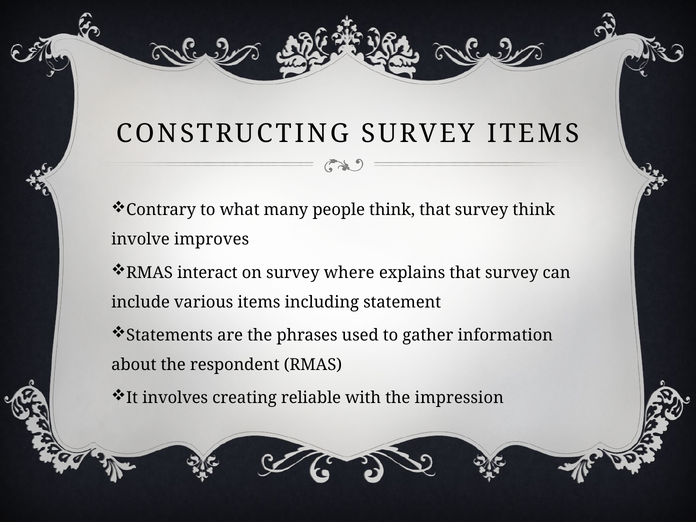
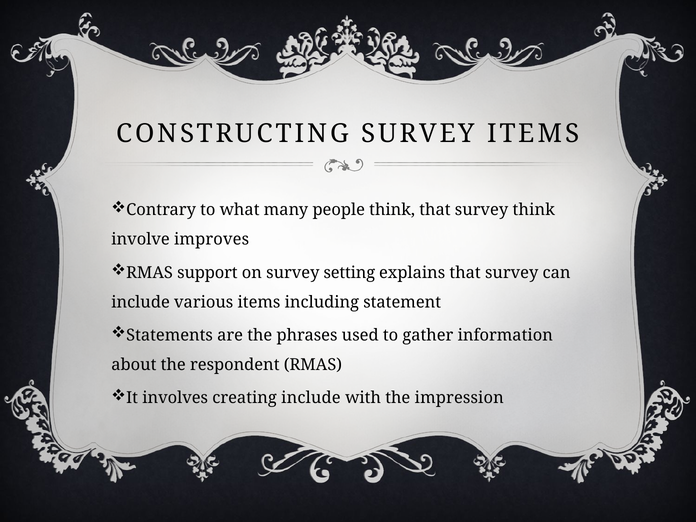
interact: interact -> support (207, 273)
where: where -> setting (349, 273)
creating reliable: reliable -> include (311, 398)
